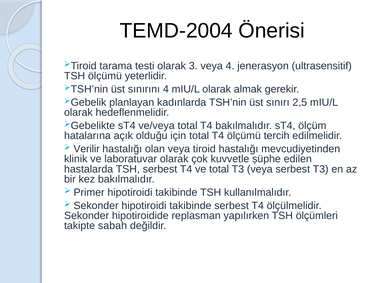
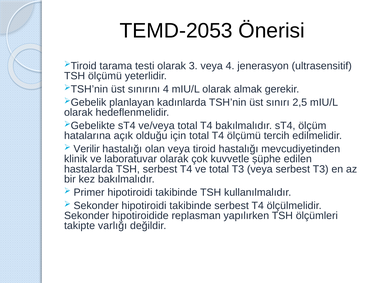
TEMD-2004: TEMD-2004 -> TEMD-2053 (176, 31)
sabah: sabah -> varlığı (113, 226)
